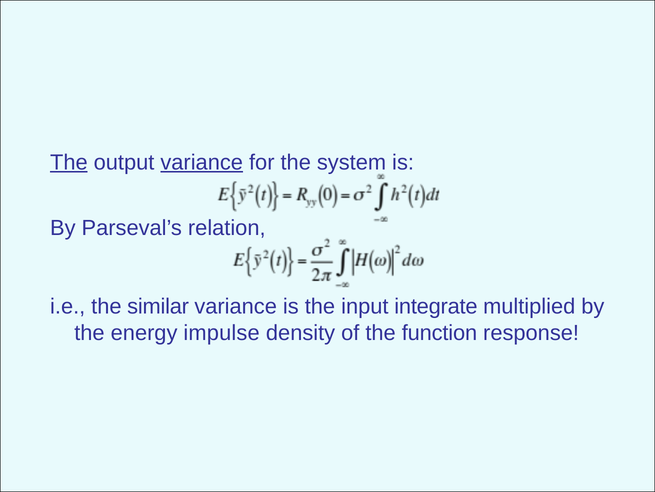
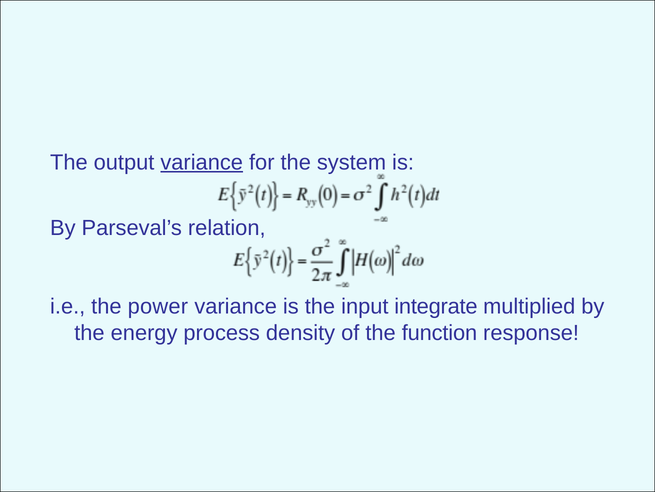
The underline: present -> none (69, 162)
similar: similar -> power (158, 306)
impulse: impulse -> process (222, 332)
